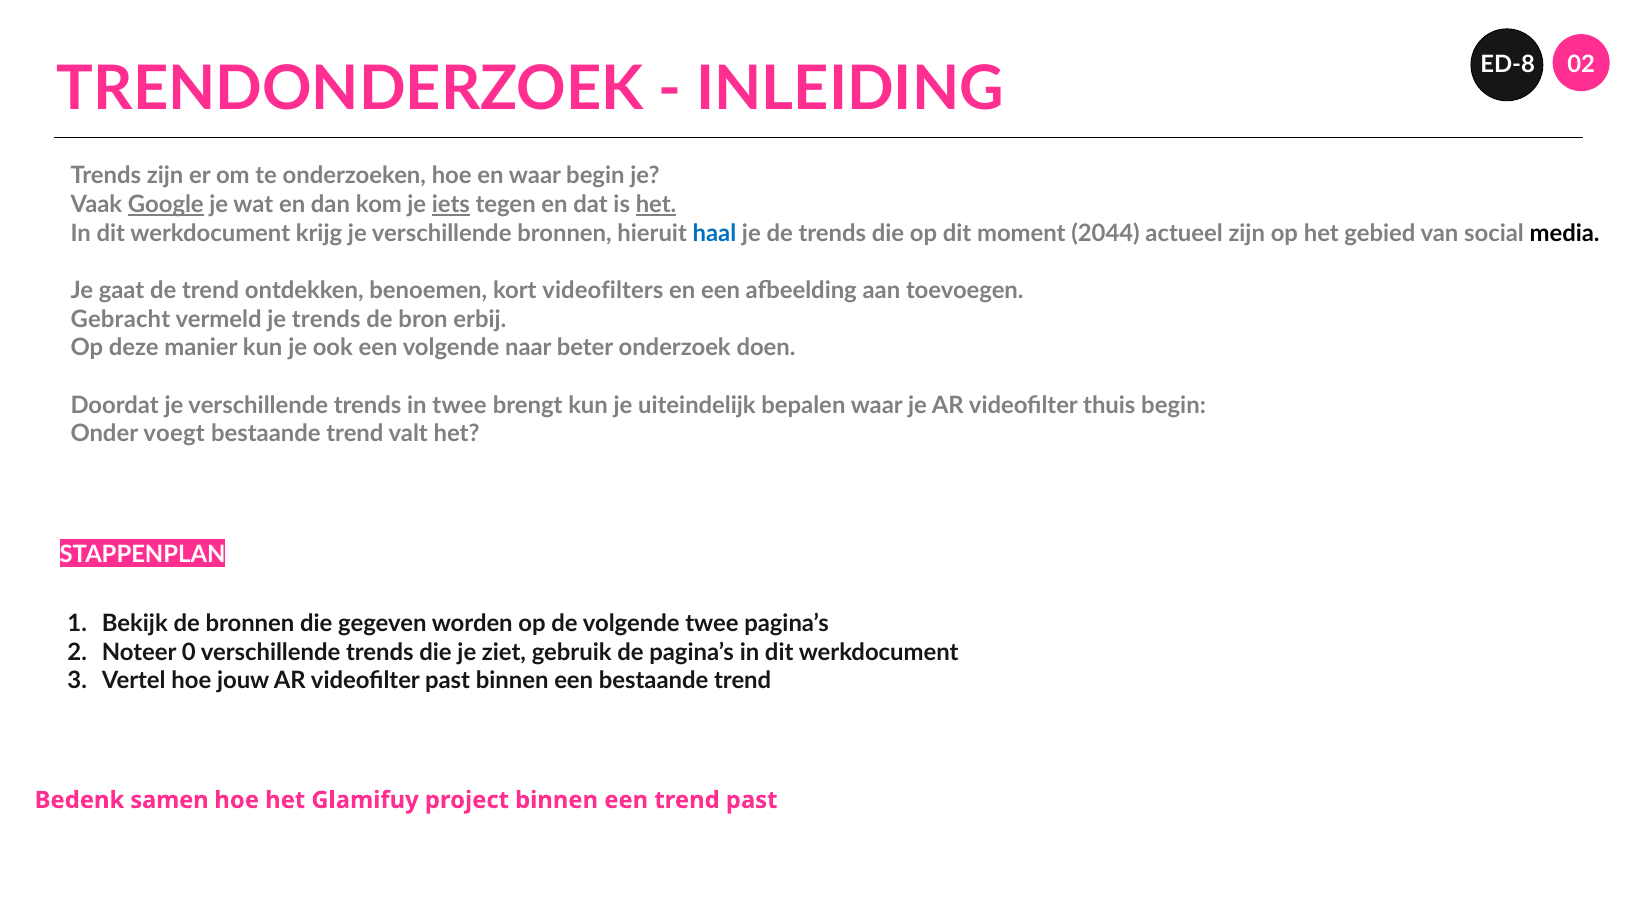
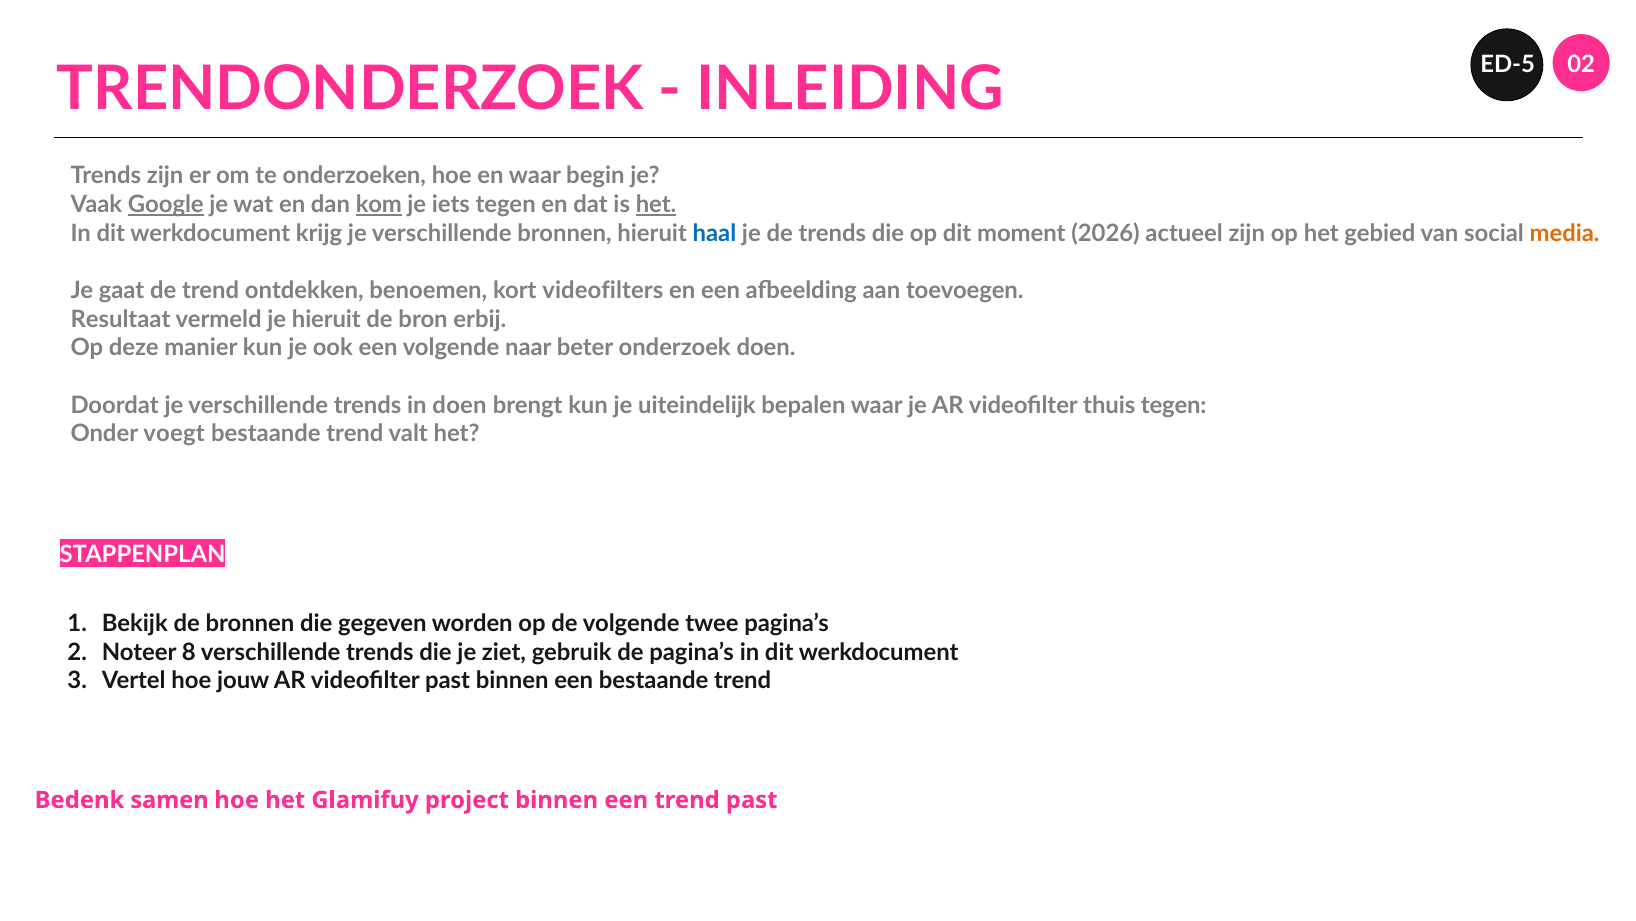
ED-8: ED-8 -> ED-5 (1508, 64)
kom underline: none -> present (379, 205)
iets underline: present -> none (451, 205)
2044: 2044 -> 2026 (1106, 233)
media colour: black -> orange (1565, 233)
Gebracht: Gebracht -> Resultaat (120, 319)
je trends: trends -> hieruit (326, 319)
in twee: twee -> doen (460, 405)
thuis begin: begin -> tegen (1174, 405)
0: 0 -> 8 (189, 652)
